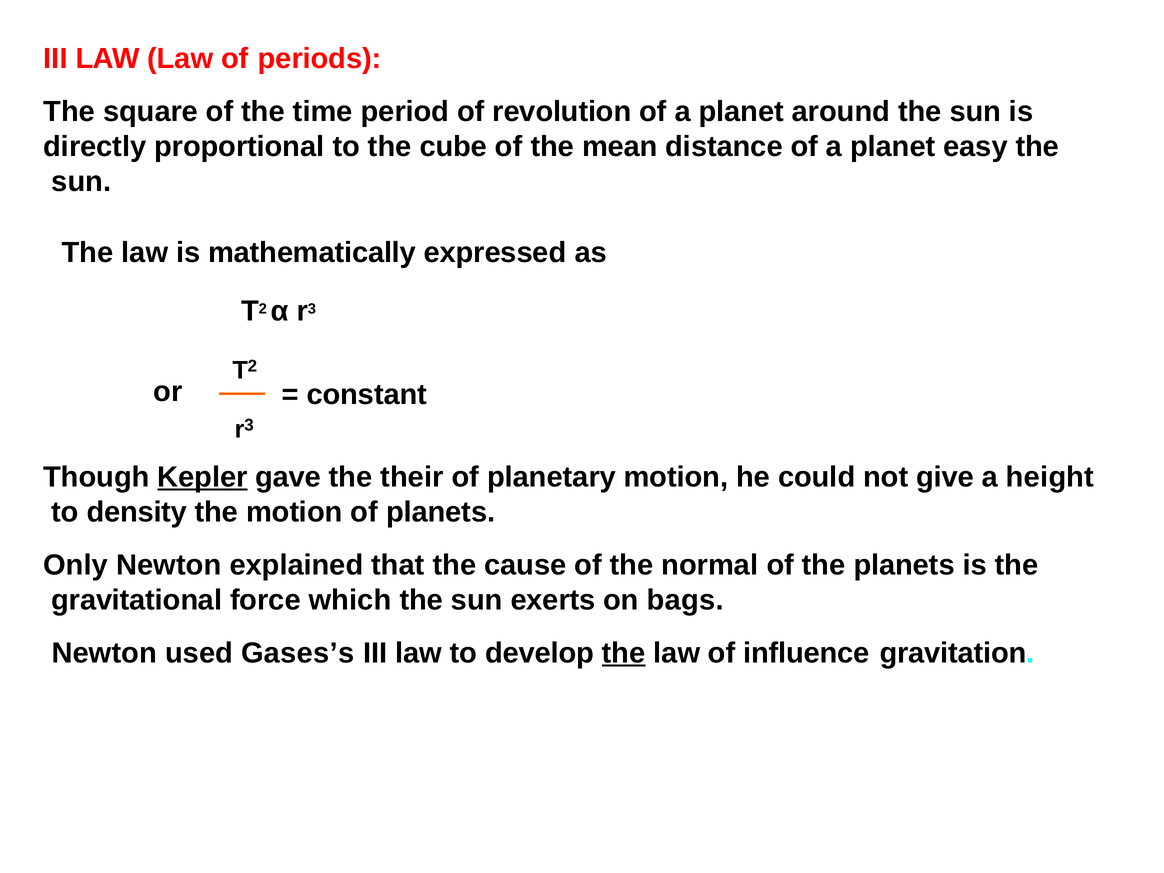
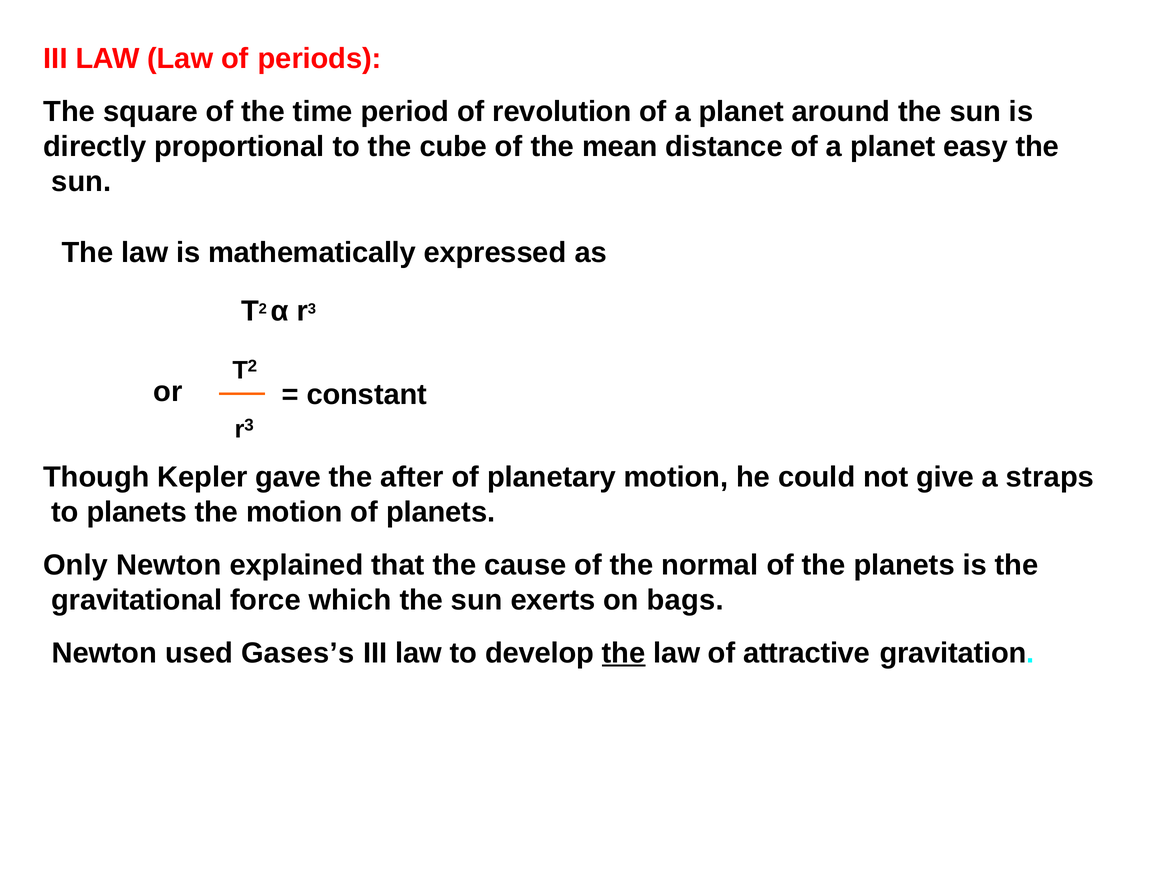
Kepler underline: present -> none (202, 477)
their: their -> after (412, 477)
height: height -> straps (1050, 477)
to density: density -> planets (137, 512)
influence: influence -> attractive (806, 653)
